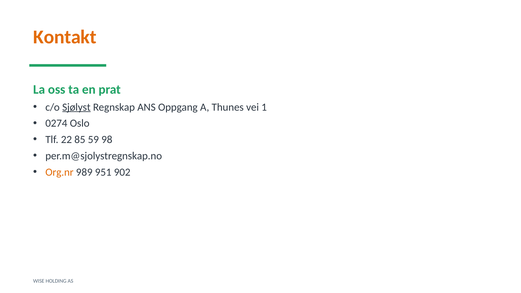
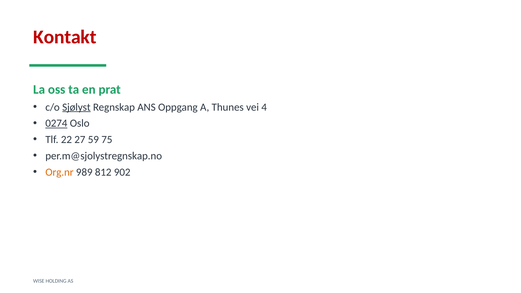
Kontakt colour: orange -> red (65, 37)
1: 1 -> 4 (264, 107)
0274 underline: none -> present (56, 123)
85: 85 -> 27 (80, 140)
98: 98 -> 75 (107, 140)
951: 951 -> 812 (103, 172)
